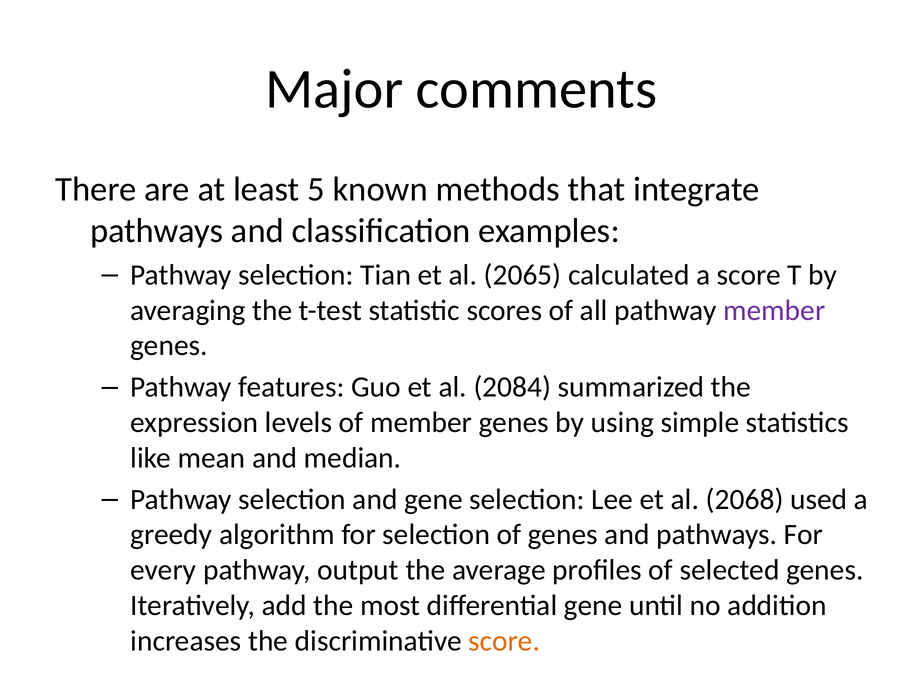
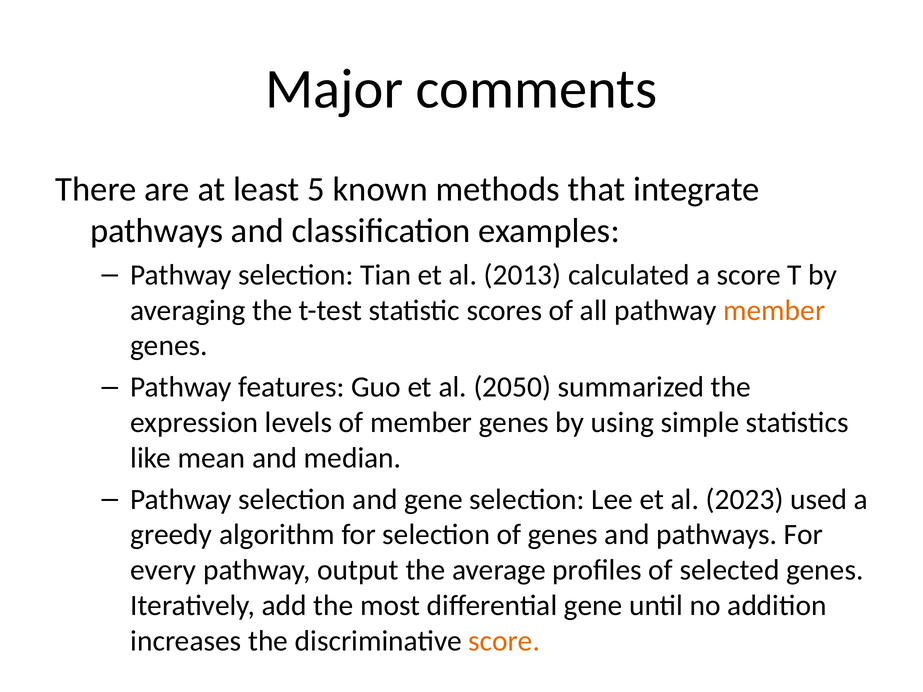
2065: 2065 -> 2013 (523, 275)
member colour: purple -> orange (774, 311)
2084: 2084 -> 2050 (512, 387)
2068: 2068 -> 2023 (745, 500)
